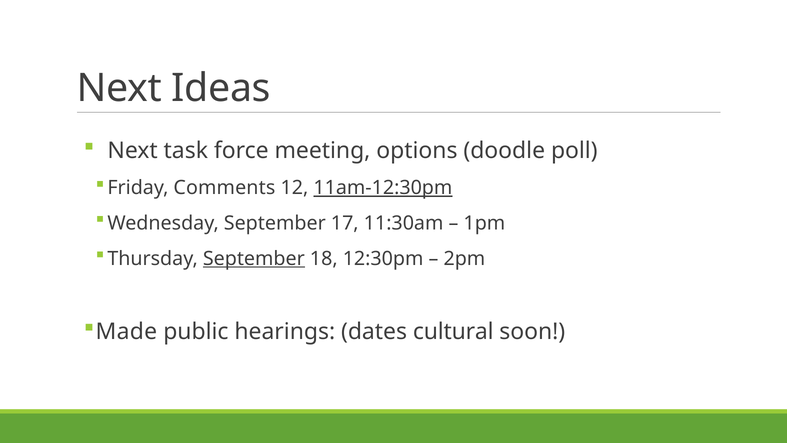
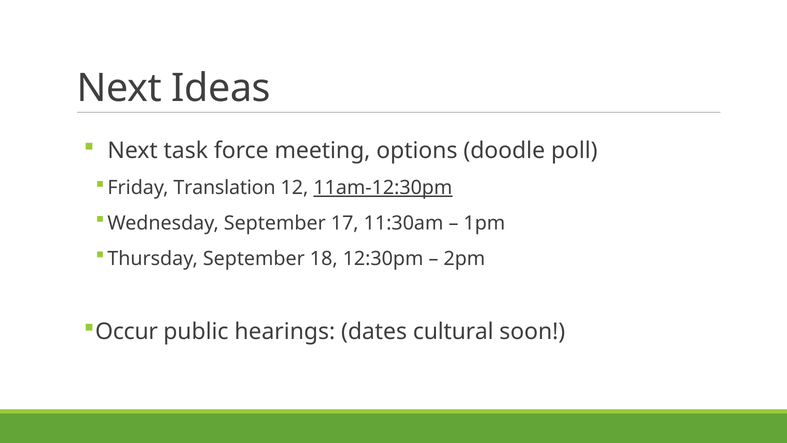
Comments: Comments -> Translation (225, 188)
September underline: present -> none (254, 258)
Made: Made -> Occur (127, 332)
